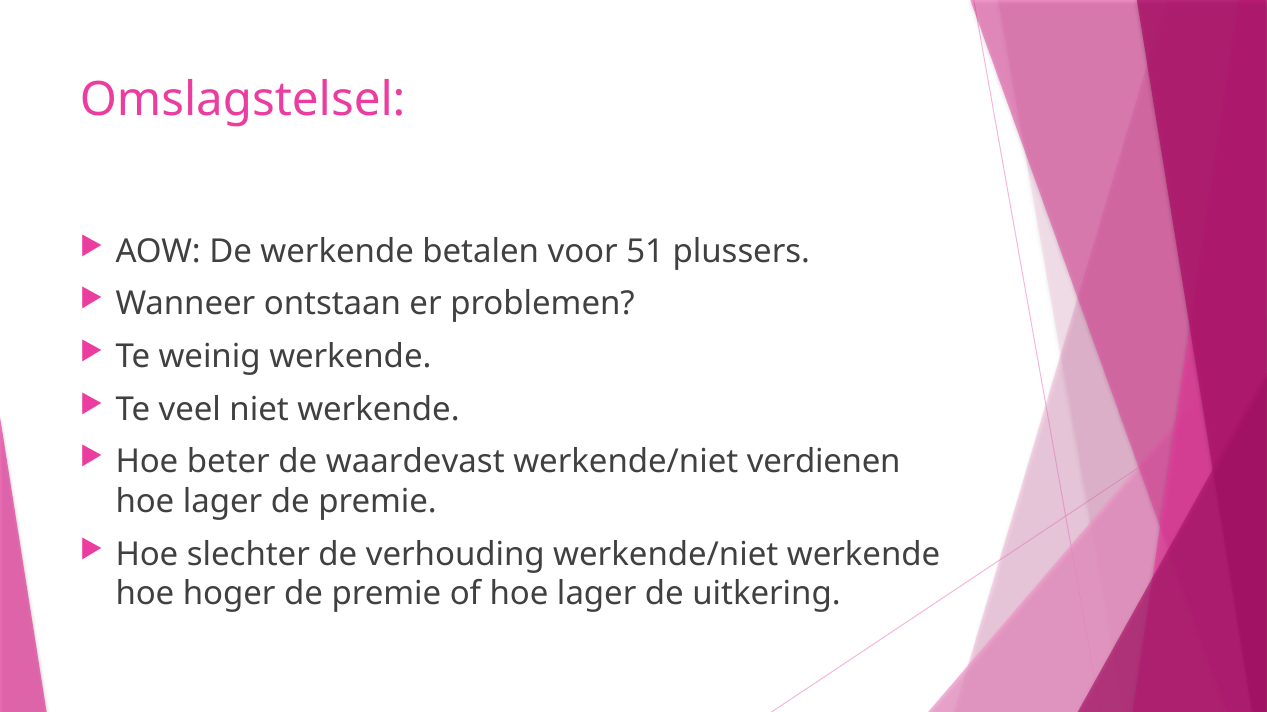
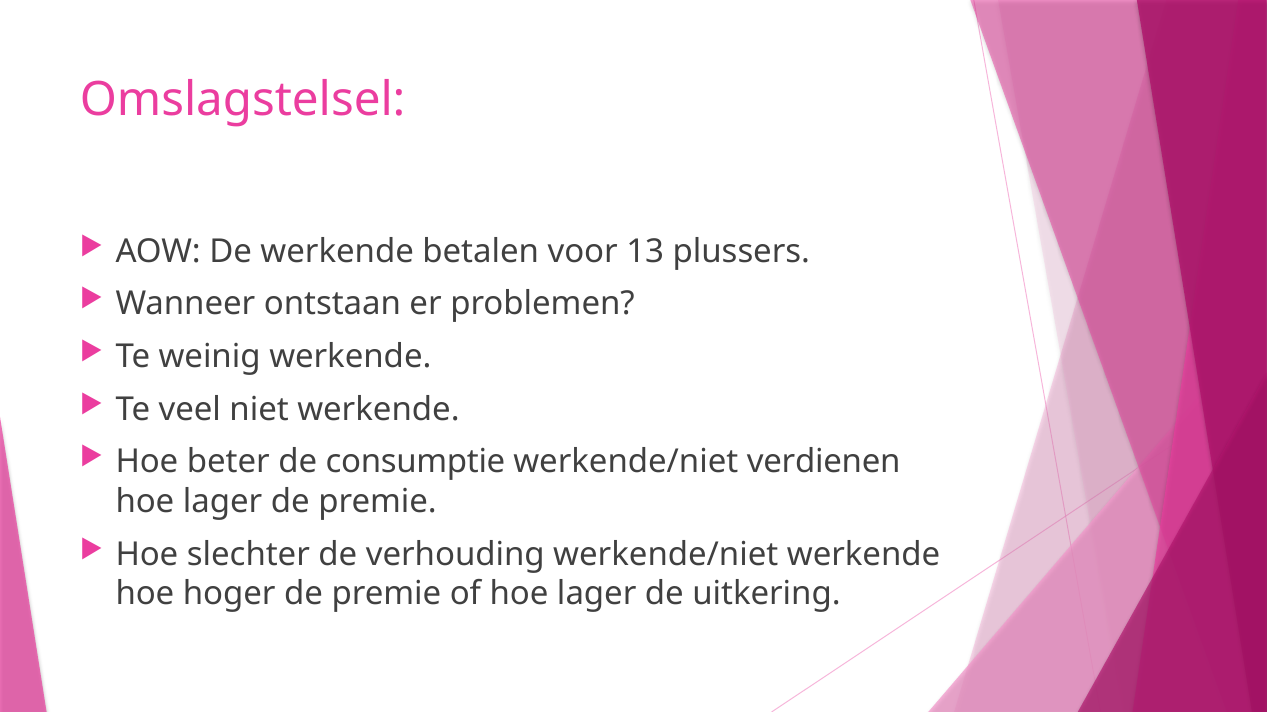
51: 51 -> 13 (645, 251)
waardevast: waardevast -> consumptie (416, 462)
